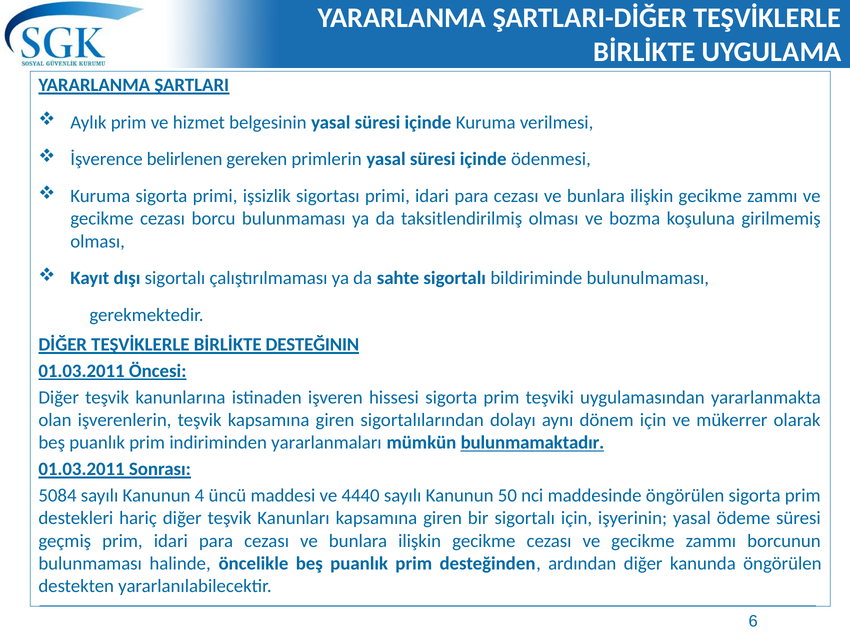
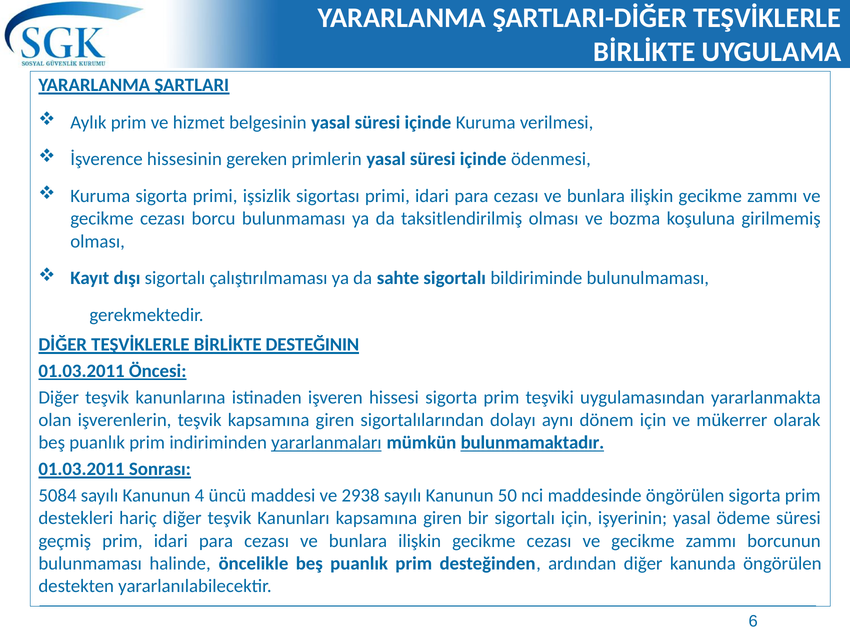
belirlenen: belirlenen -> hissesinin (184, 159)
yararlanmaları underline: none -> present (326, 443)
4440: 4440 -> 2938 (361, 496)
